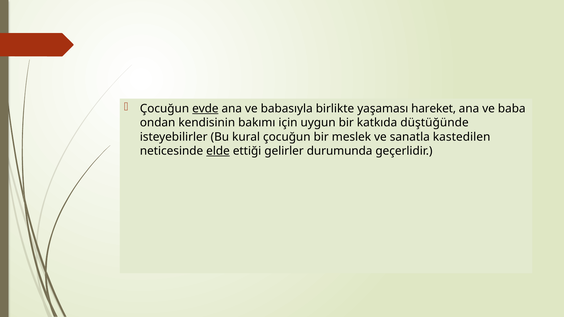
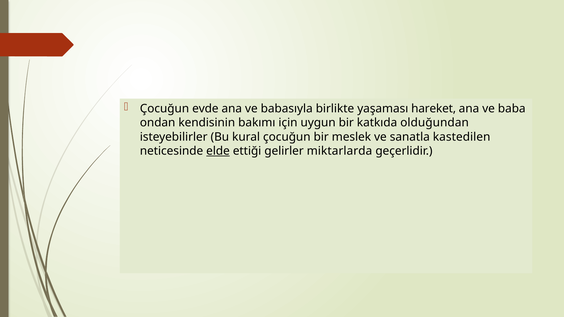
evde underline: present -> none (205, 109)
düştüğünde: düştüğünde -> olduğundan (435, 123)
durumunda: durumunda -> miktarlarda (340, 151)
